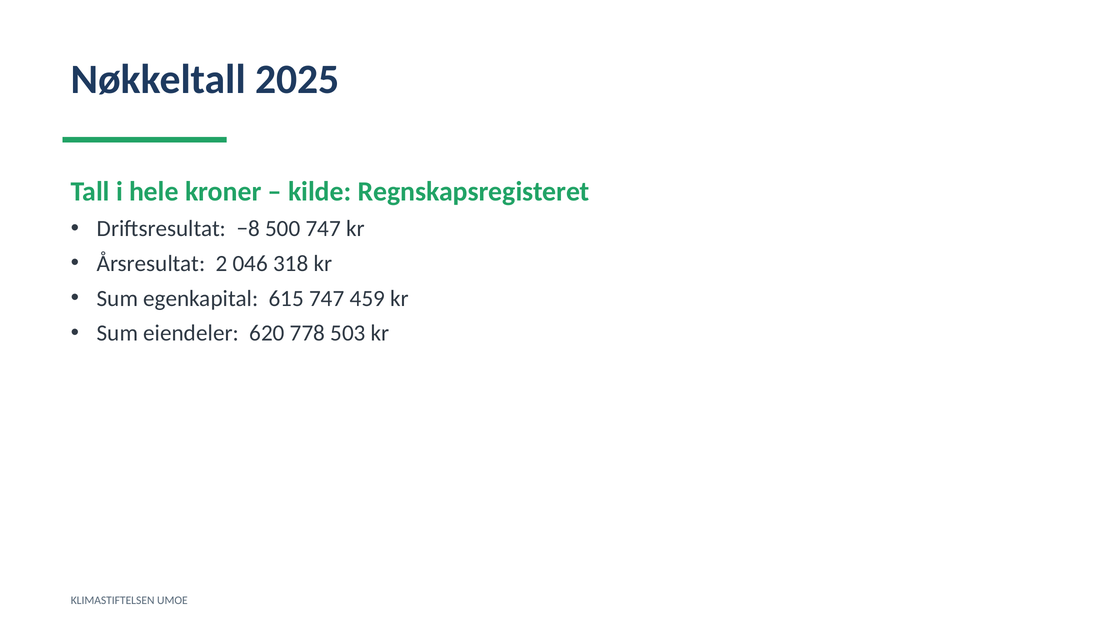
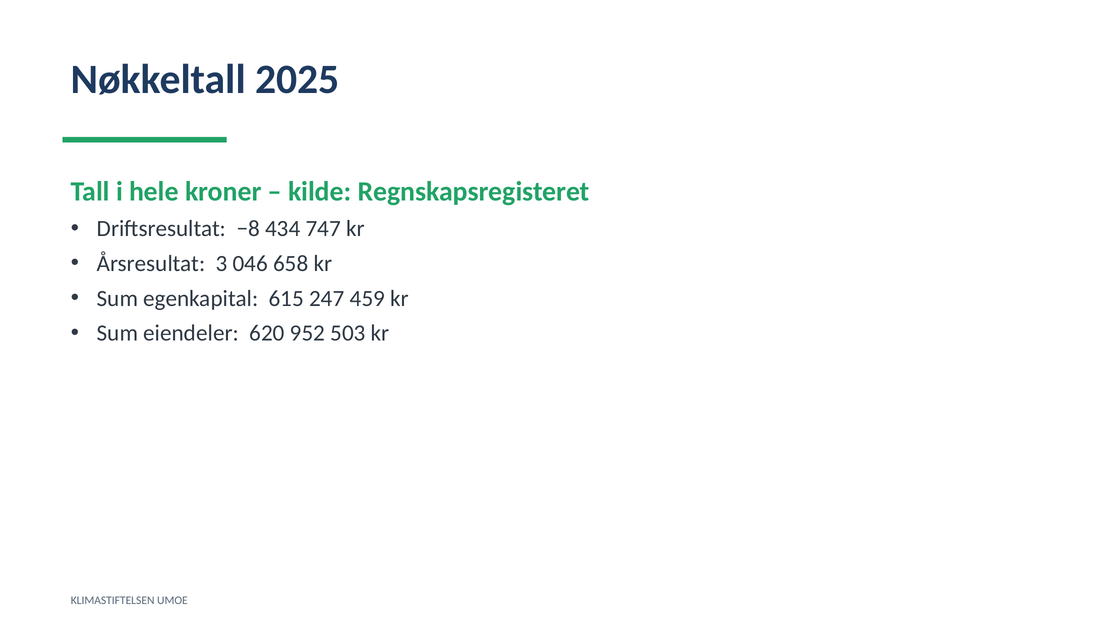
500: 500 -> 434 (283, 229)
2: 2 -> 3 (222, 263)
318: 318 -> 658 (291, 263)
615 747: 747 -> 247 (327, 298)
778: 778 -> 952 (307, 333)
